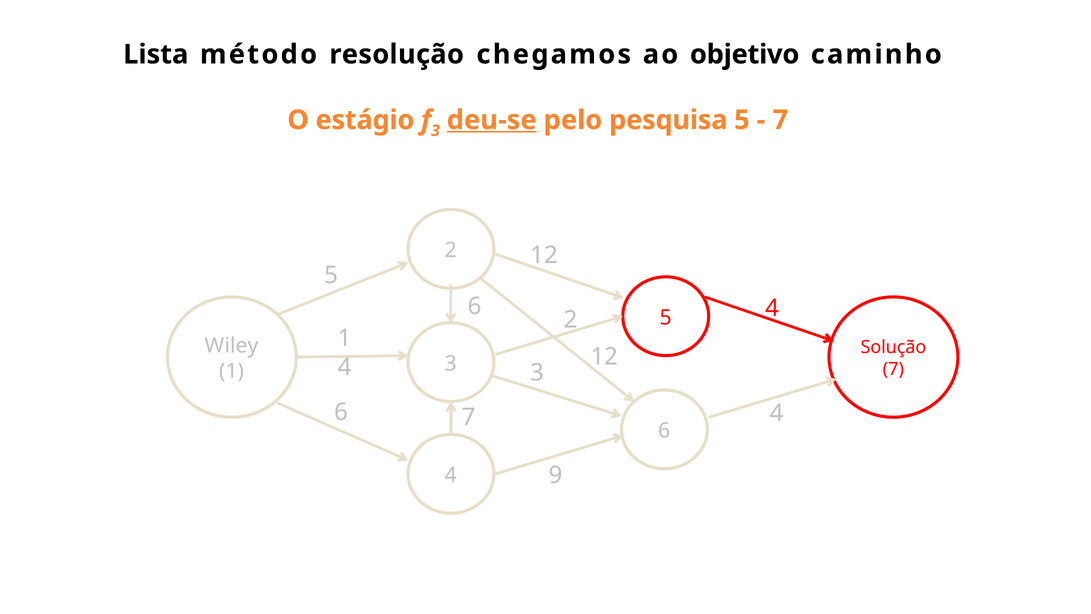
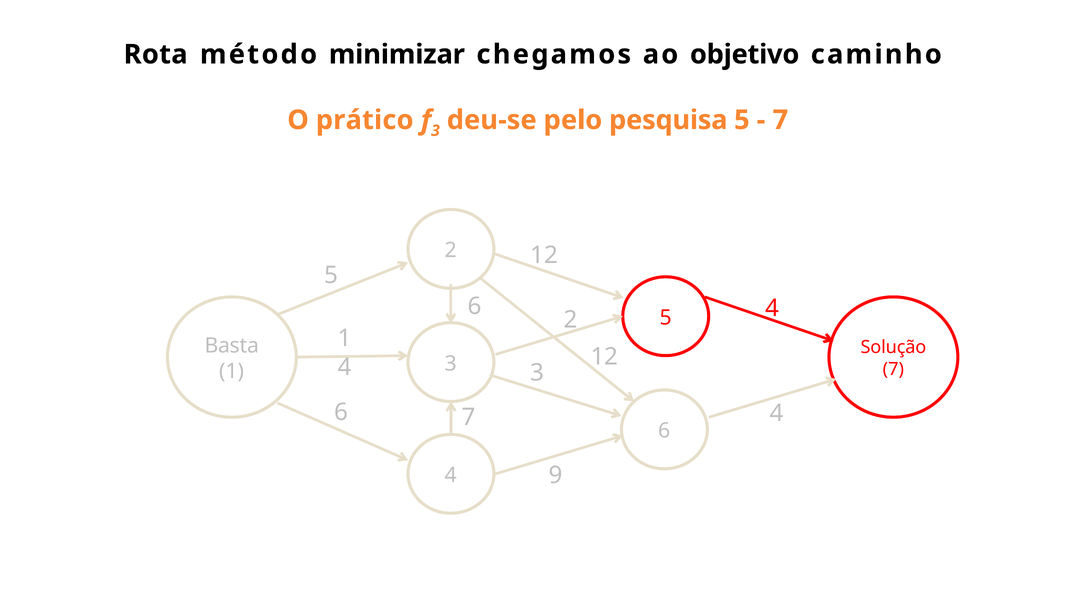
Lista: Lista -> Rota (156, 54)
resolução: resolução -> minimizar (397, 54)
estágio: estágio -> prático (365, 120)
deu-se underline: present -> none (492, 120)
Wiley: Wiley -> Basta (232, 346)
